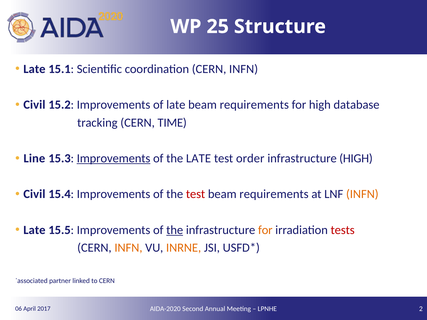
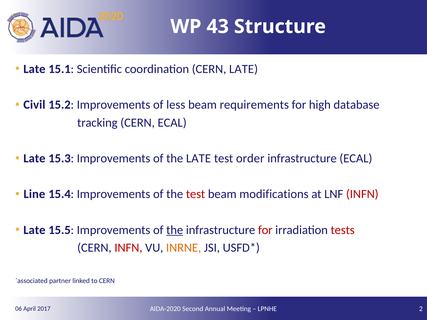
25: 25 -> 43 (218, 27)
coordination CERN INFN: INFN -> LATE (244, 69)
of late: late -> less (176, 105)
CERN TIME: TIME -> ECAL (172, 123)
Line: Line -> Late (34, 159)
Improvements underline: present -> none (114, 159)
infrastructure HIGH: HIGH -> ECAL (356, 159)
Civil: Civil -> Line (34, 194)
requirements: requirements -> modifications (274, 194)
INFN colour: orange -> red (362, 194)
for colour: orange -> red (265, 230)
INFN colour: orange -> red (128, 248)
